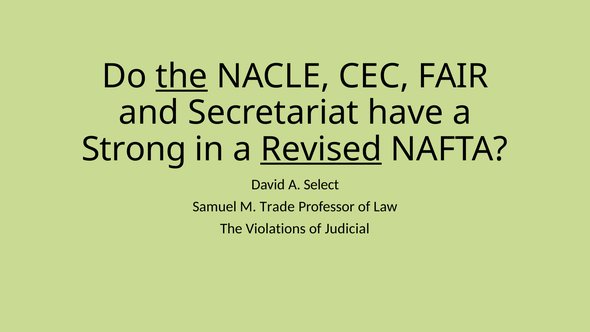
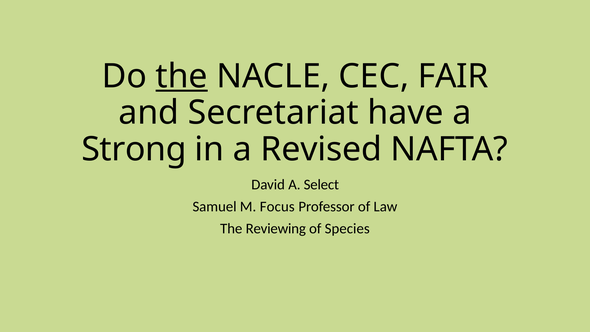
Revised underline: present -> none (321, 149)
Trade: Trade -> Focus (277, 206)
Violations: Violations -> Reviewing (276, 229)
Judicial: Judicial -> Species (347, 229)
